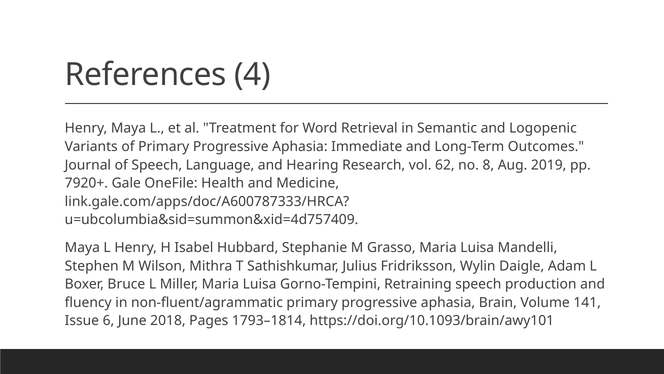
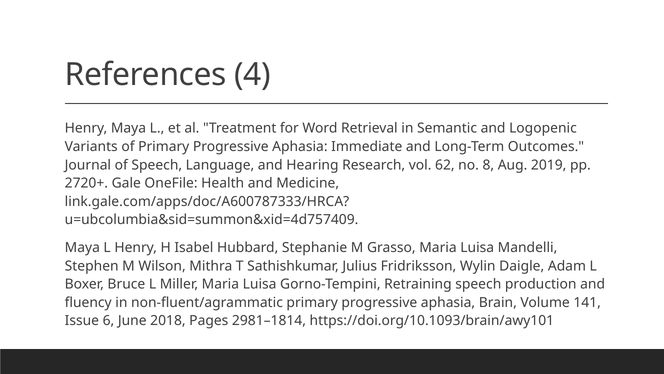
7920+: 7920+ -> 2720+ (86, 183)
1793–1814: 1793–1814 -> 2981–1814 (269, 320)
